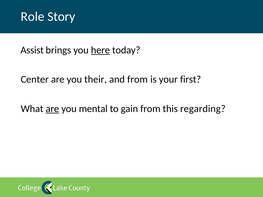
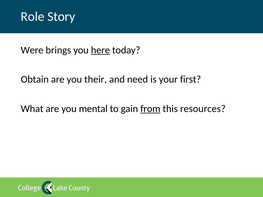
Assist: Assist -> Were (32, 50)
Center: Center -> Obtain (35, 79)
and from: from -> need (138, 79)
are underline: present -> none (52, 109)
from underline: none -> present (150, 109)
regarding: regarding -> resources (203, 109)
